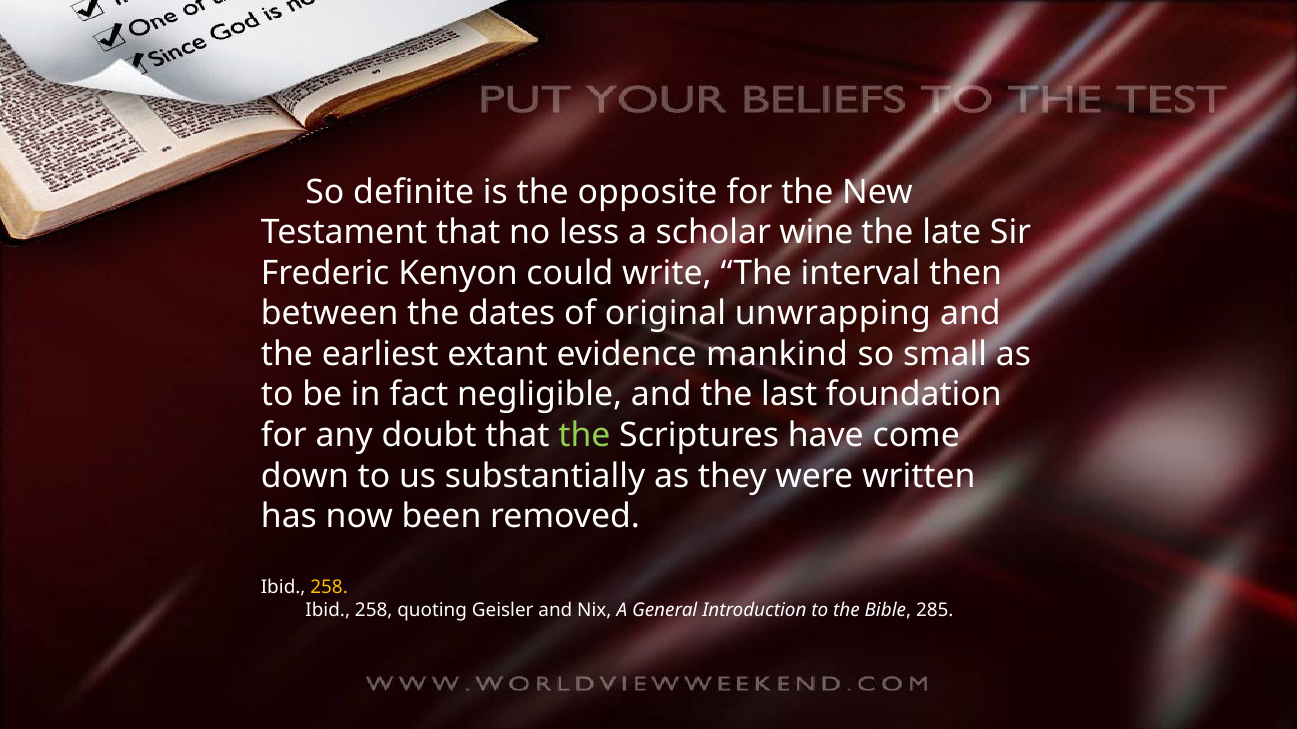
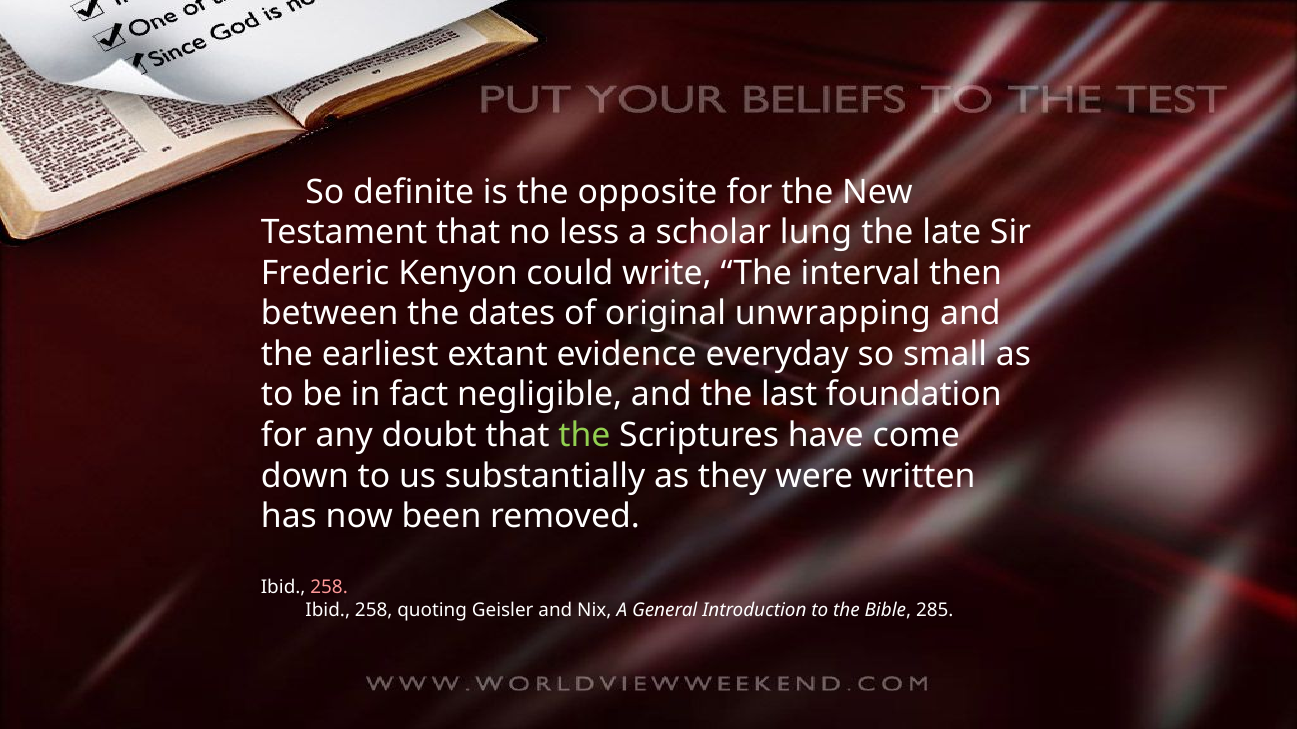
wine: wine -> lung (816, 233)
mankind: mankind -> everyday (777, 355)
258 colour: yellow -> pink (329, 588)
